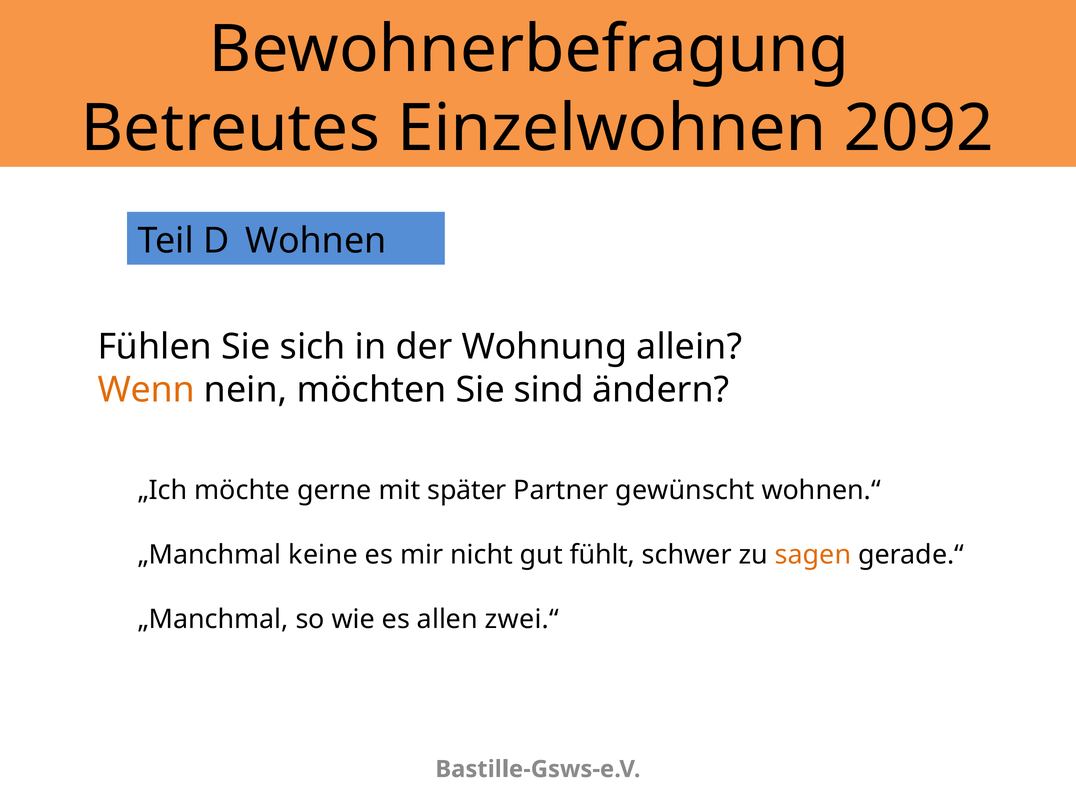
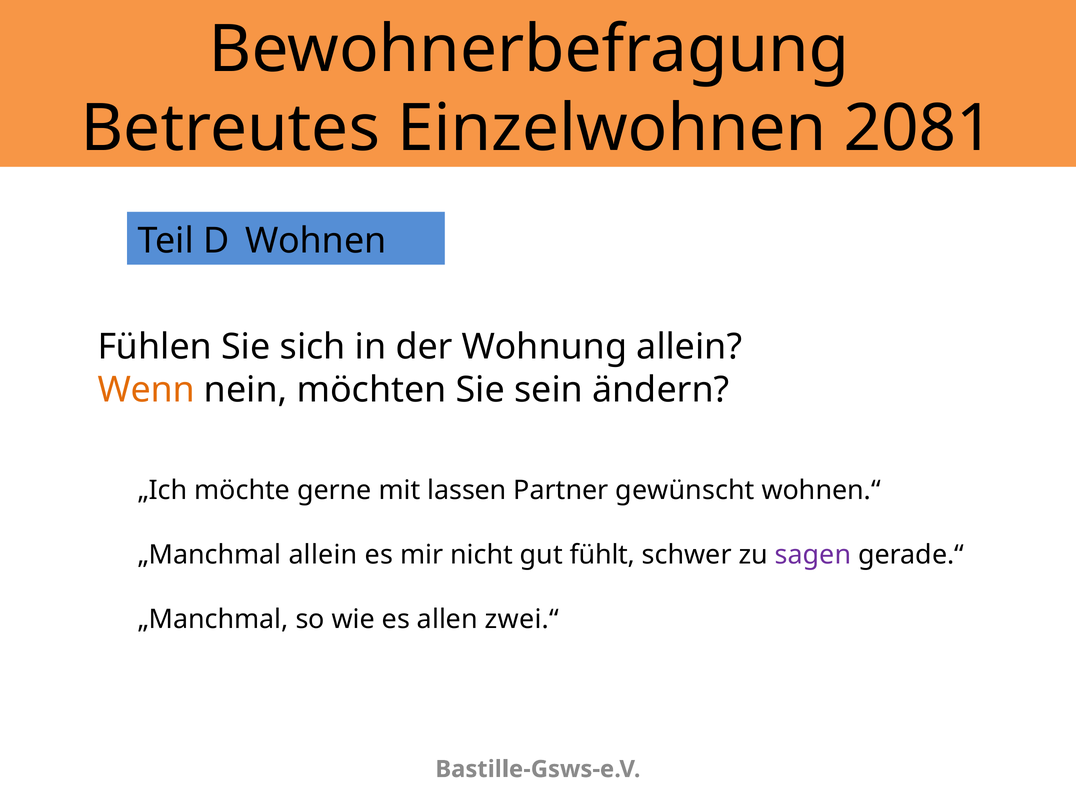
2092: 2092 -> 2081 (919, 128)
sind: sind -> sein (549, 390)
später: später -> lassen (467, 490)
„Manchmal keine: keine -> allein (323, 555)
sagen colour: orange -> purple (813, 555)
